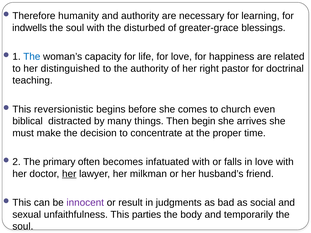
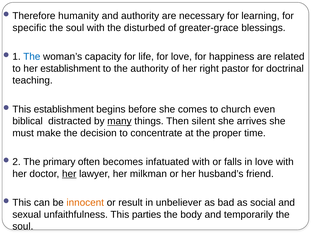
indwells: indwells -> specific (29, 28)
her distinguished: distinguished -> establishment (70, 69)
reversionistic: reversionistic -> establishment (64, 109)
many underline: none -> present (119, 121)
begin: begin -> silent (203, 121)
innocent colour: purple -> orange (85, 203)
judgments: judgments -> unbeliever (179, 203)
